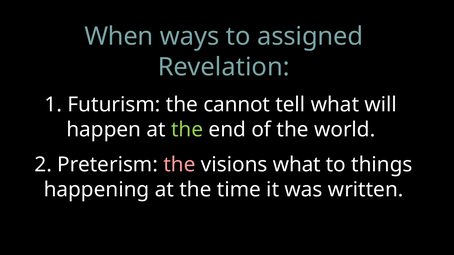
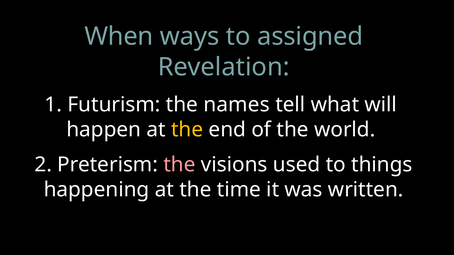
cannot: cannot -> names (237, 105)
the colour: light green -> yellow (187, 130)
visions what: what -> used (297, 165)
